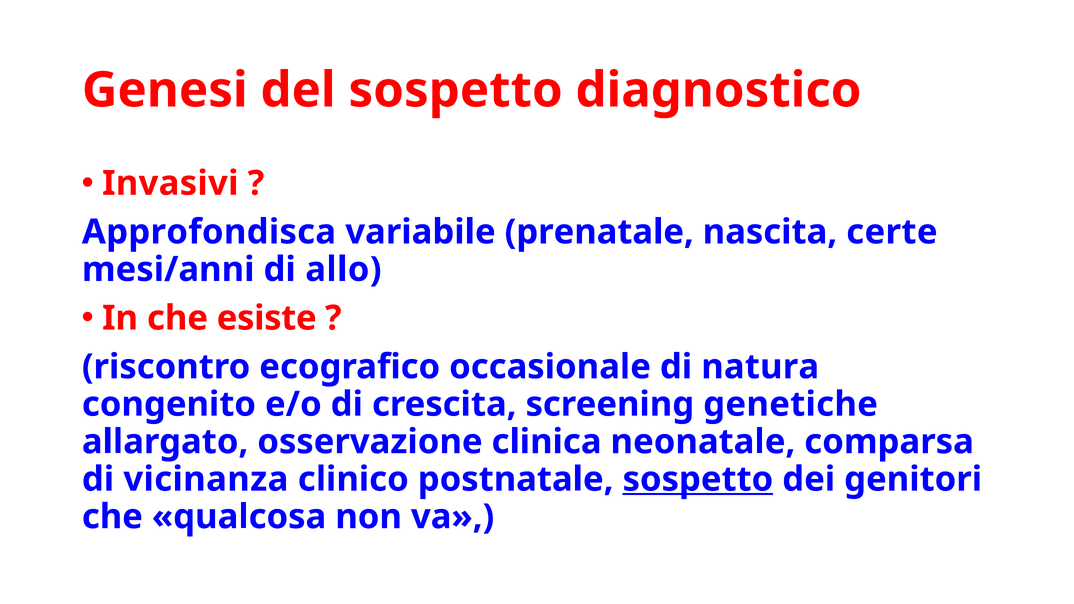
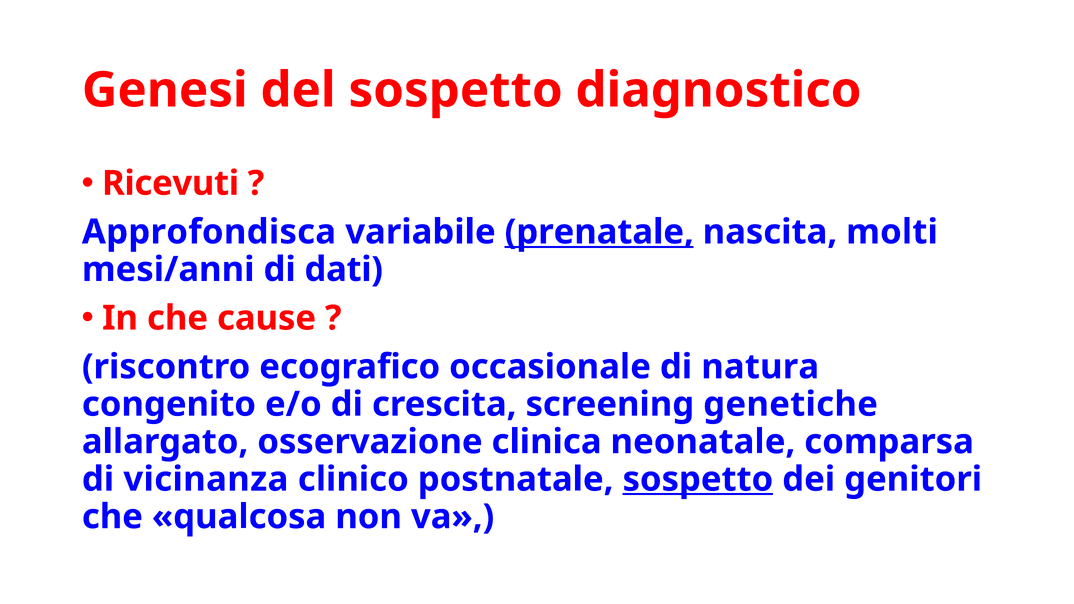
Invasivi: Invasivi -> Ricevuti (171, 183)
prenatale underline: none -> present (599, 232)
certe: certe -> molti (892, 232)
allo: allo -> dati (344, 270)
esiste: esiste -> cause (267, 318)
